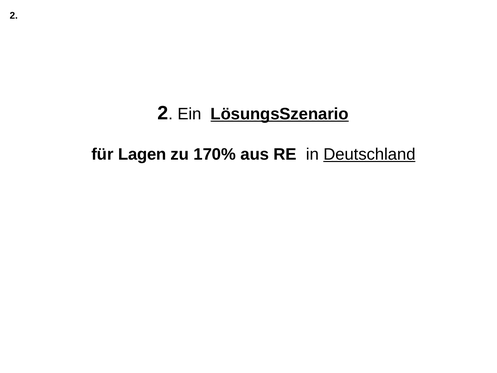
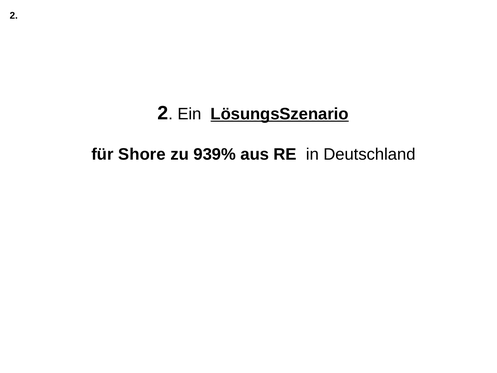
Lagen: Lagen -> Shore (142, 154)
170%: 170% -> 939% (215, 154)
Deutschland underline: present -> none (369, 154)
